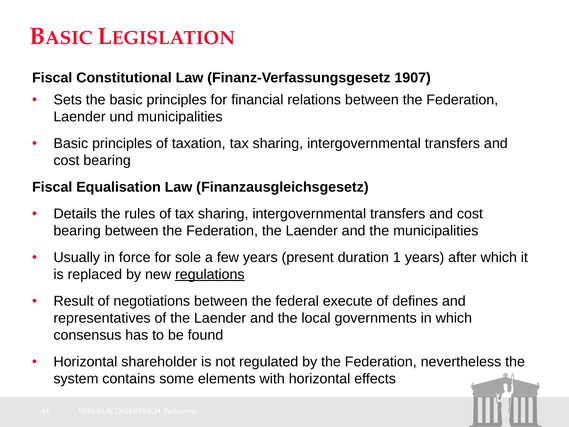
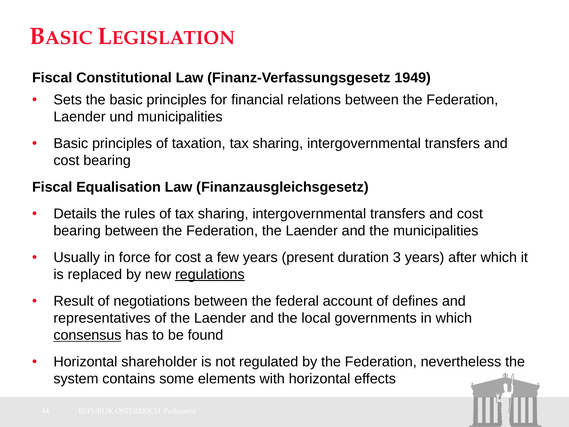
1907: 1907 -> 1949 (413, 78)
for sole: sole -> cost (188, 257)
1: 1 -> 3 (397, 257)
execute: execute -> account (348, 301)
consensus underline: none -> present (87, 335)
